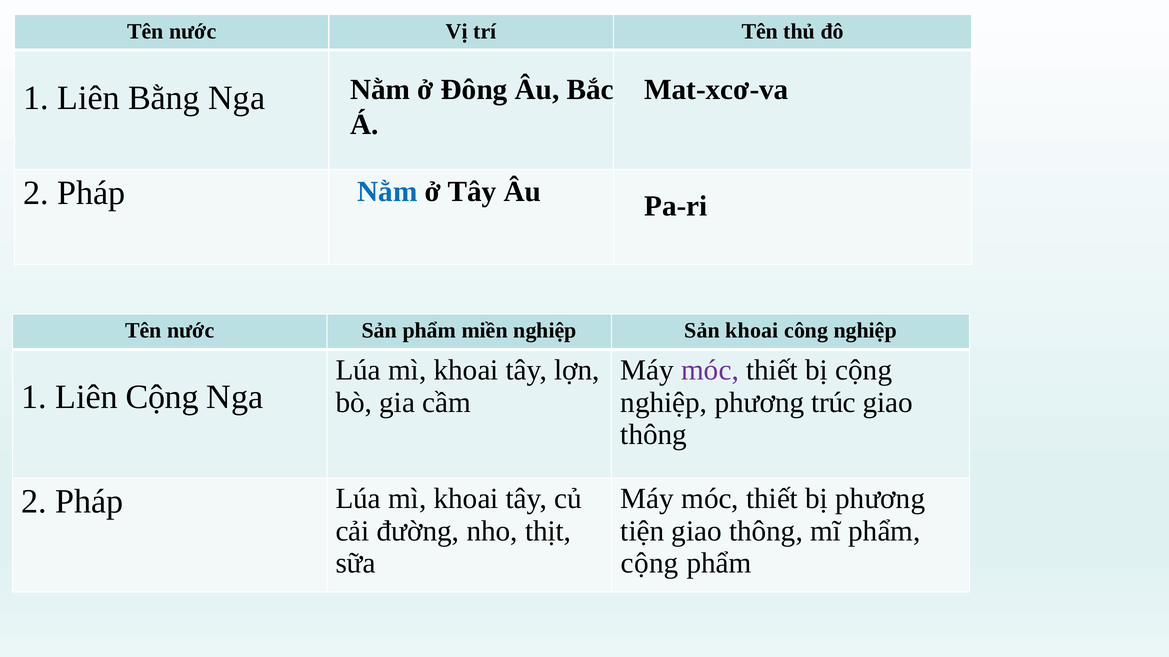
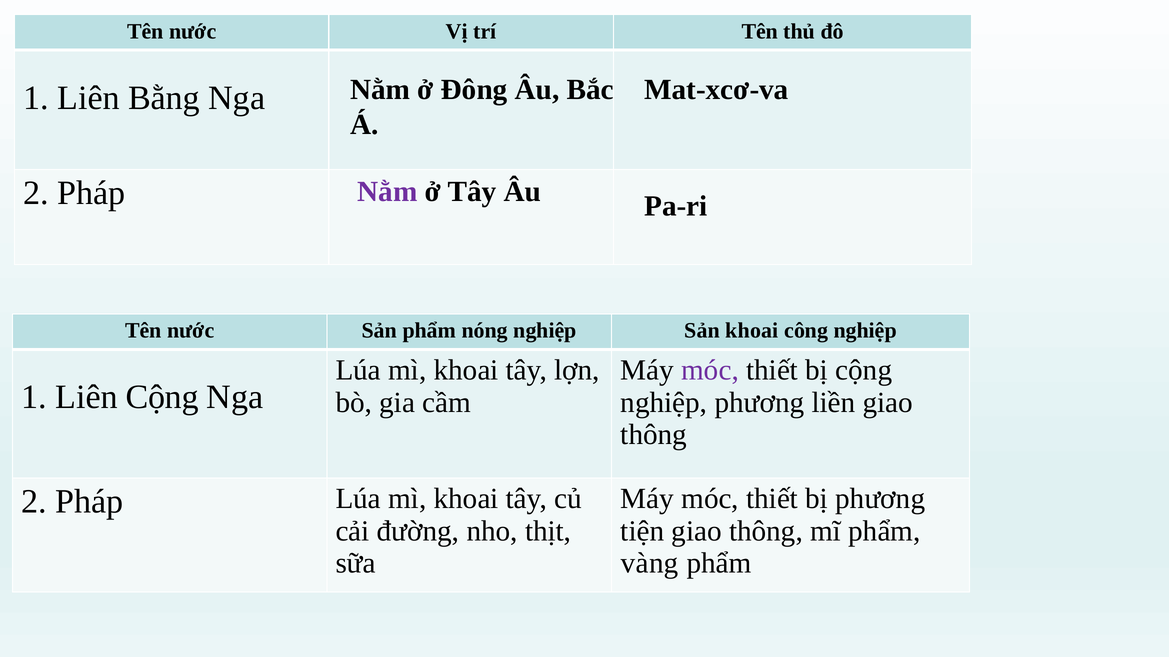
Nằm colour: blue -> purple (387, 192)
miền: miền -> nóng (485, 331)
trúc: trúc -> liền (833, 403)
cộng: cộng -> vàng (650, 564)
